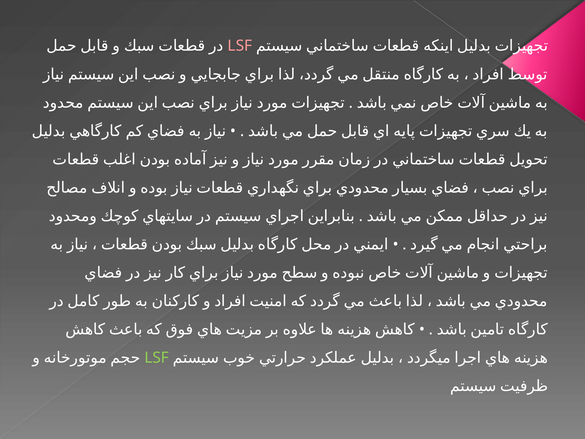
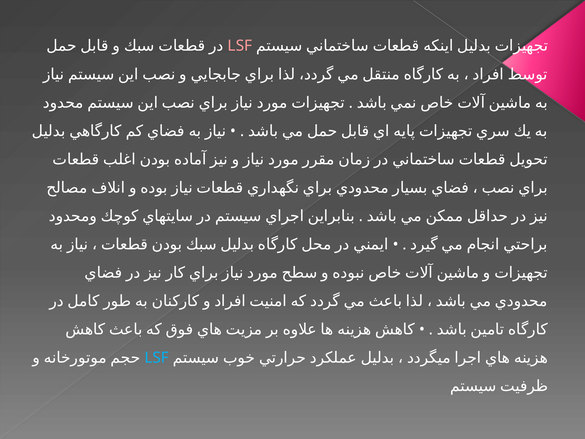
LSF colour: light green -> light blue (157, 357)
